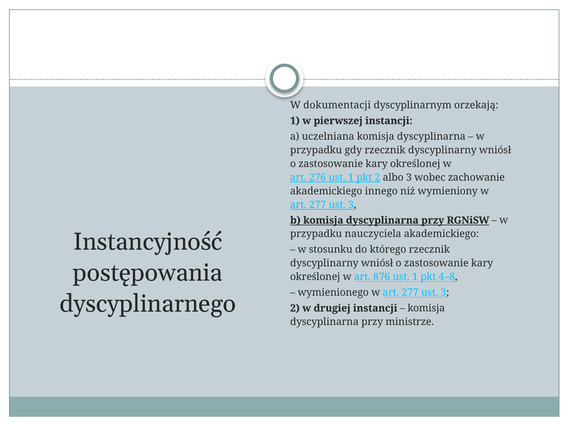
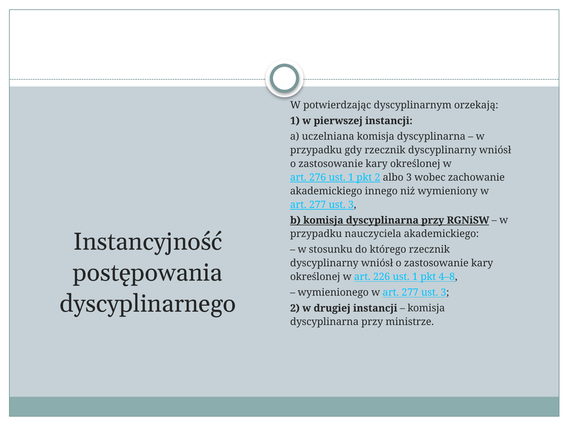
dokumentacji: dokumentacji -> potwierdzając (337, 105)
876: 876 -> 226 (382, 277)
